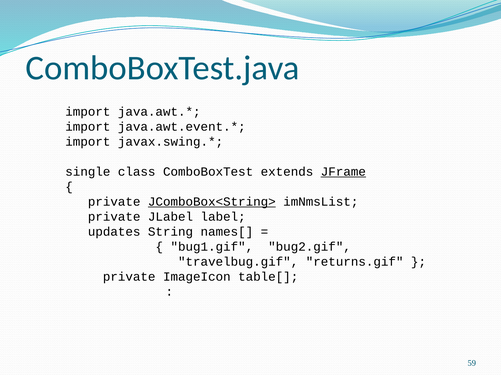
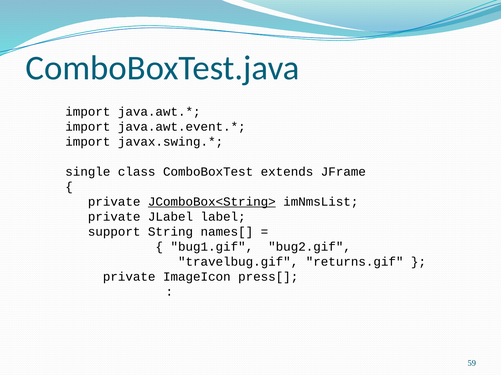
JFrame underline: present -> none (343, 172)
updates: updates -> support (114, 232)
table[: table[ -> press[ (268, 277)
